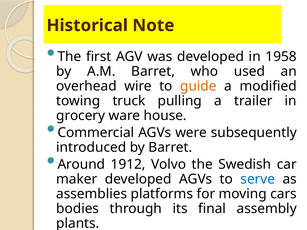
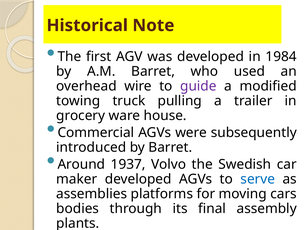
1958: 1958 -> 1984 (281, 57)
guide colour: orange -> purple (198, 86)
1912: 1912 -> 1937 (128, 165)
